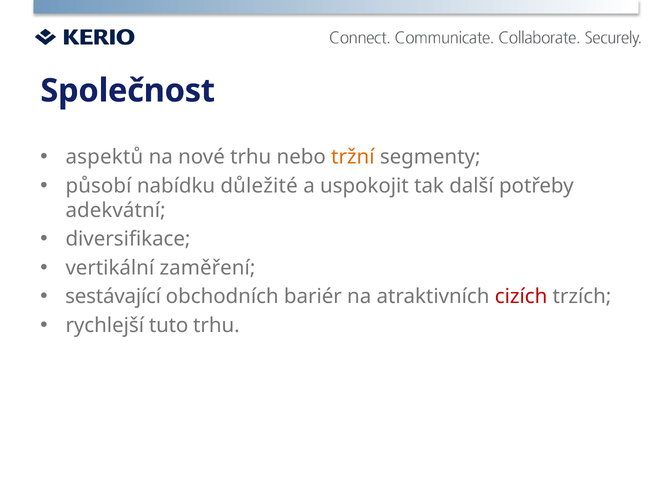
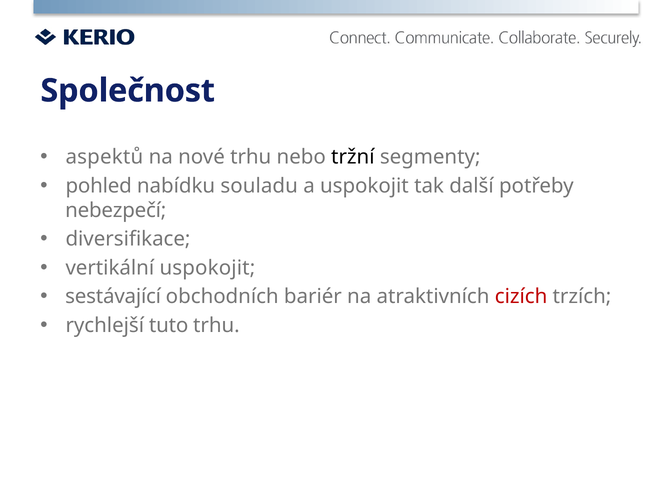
tržní colour: orange -> black (353, 157)
působí: působí -> pohled (99, 186)
důležité: důležité -> souladu (259, 186)
adekvátní: adekvátní -> nebezpečí (116, 210)
vertikální zaměření: zaměření -> uspokojit (207, 268)
